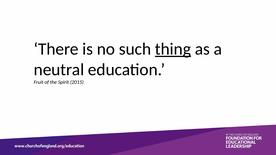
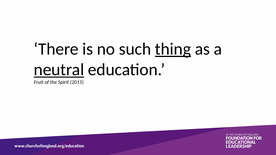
neutral underline: none -> present (59, 70)
